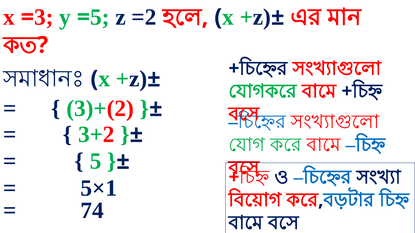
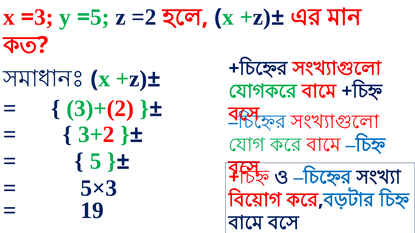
5×1: 5×1 -> 5×3 (99, 188)
74: 74 -> 19 (92, 211)
